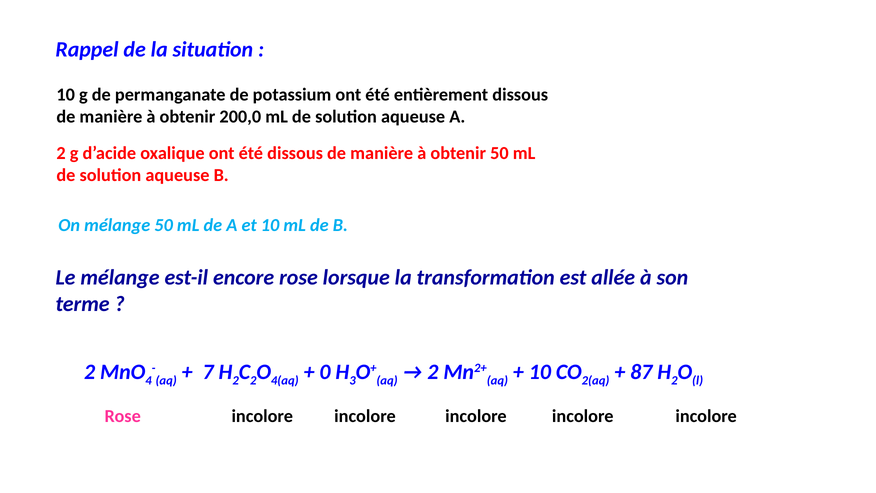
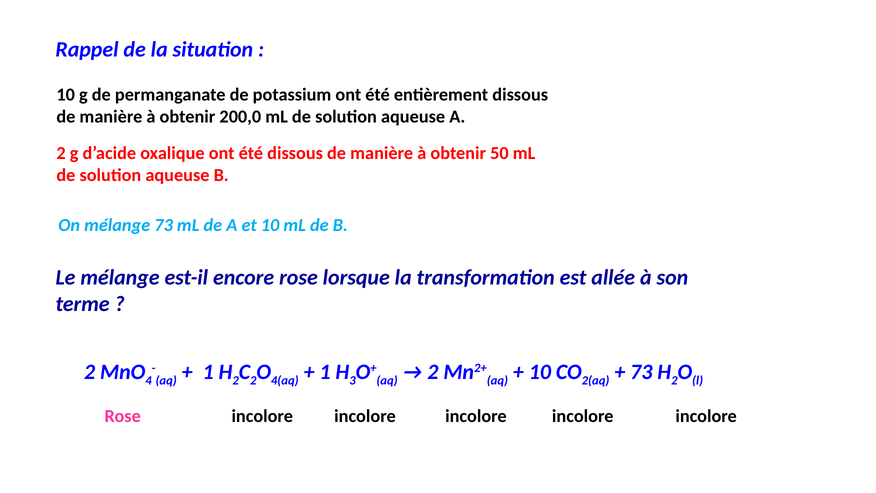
mélange 50: 50 -> 73 (164, 225)
7: 7 -> 1 (208, 372)
0: 0 -> 1 (325, 372)
87: 87 -> 73 (641, 372)
